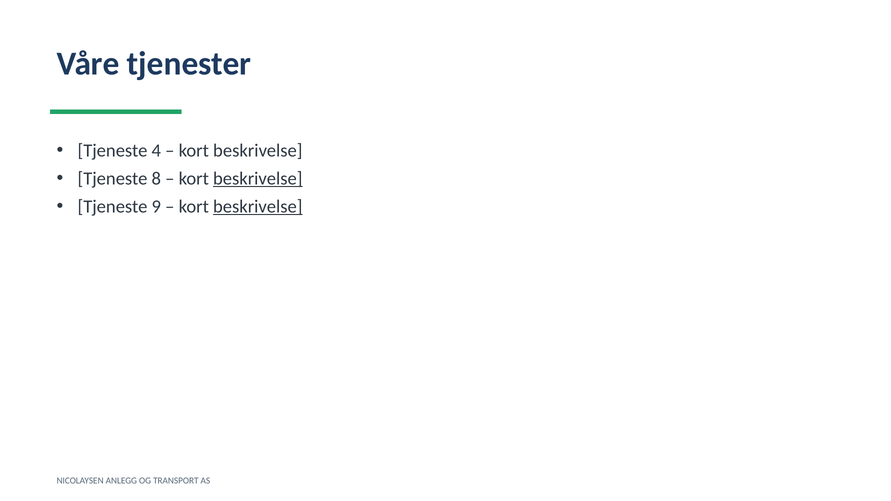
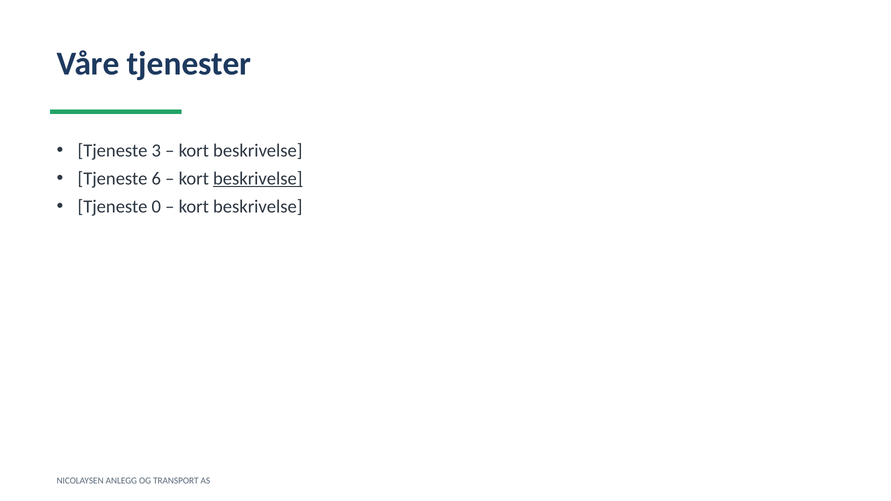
4: 4 -> 3 (156, 151)
8: 8 -> 6 (156, 179)
9: 9 -> 0 (156, 207)
beskrivelse underline: present -> none (258, 207)
